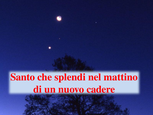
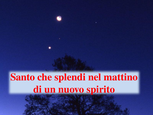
cadere: cadere -> spirito (101, 89)
